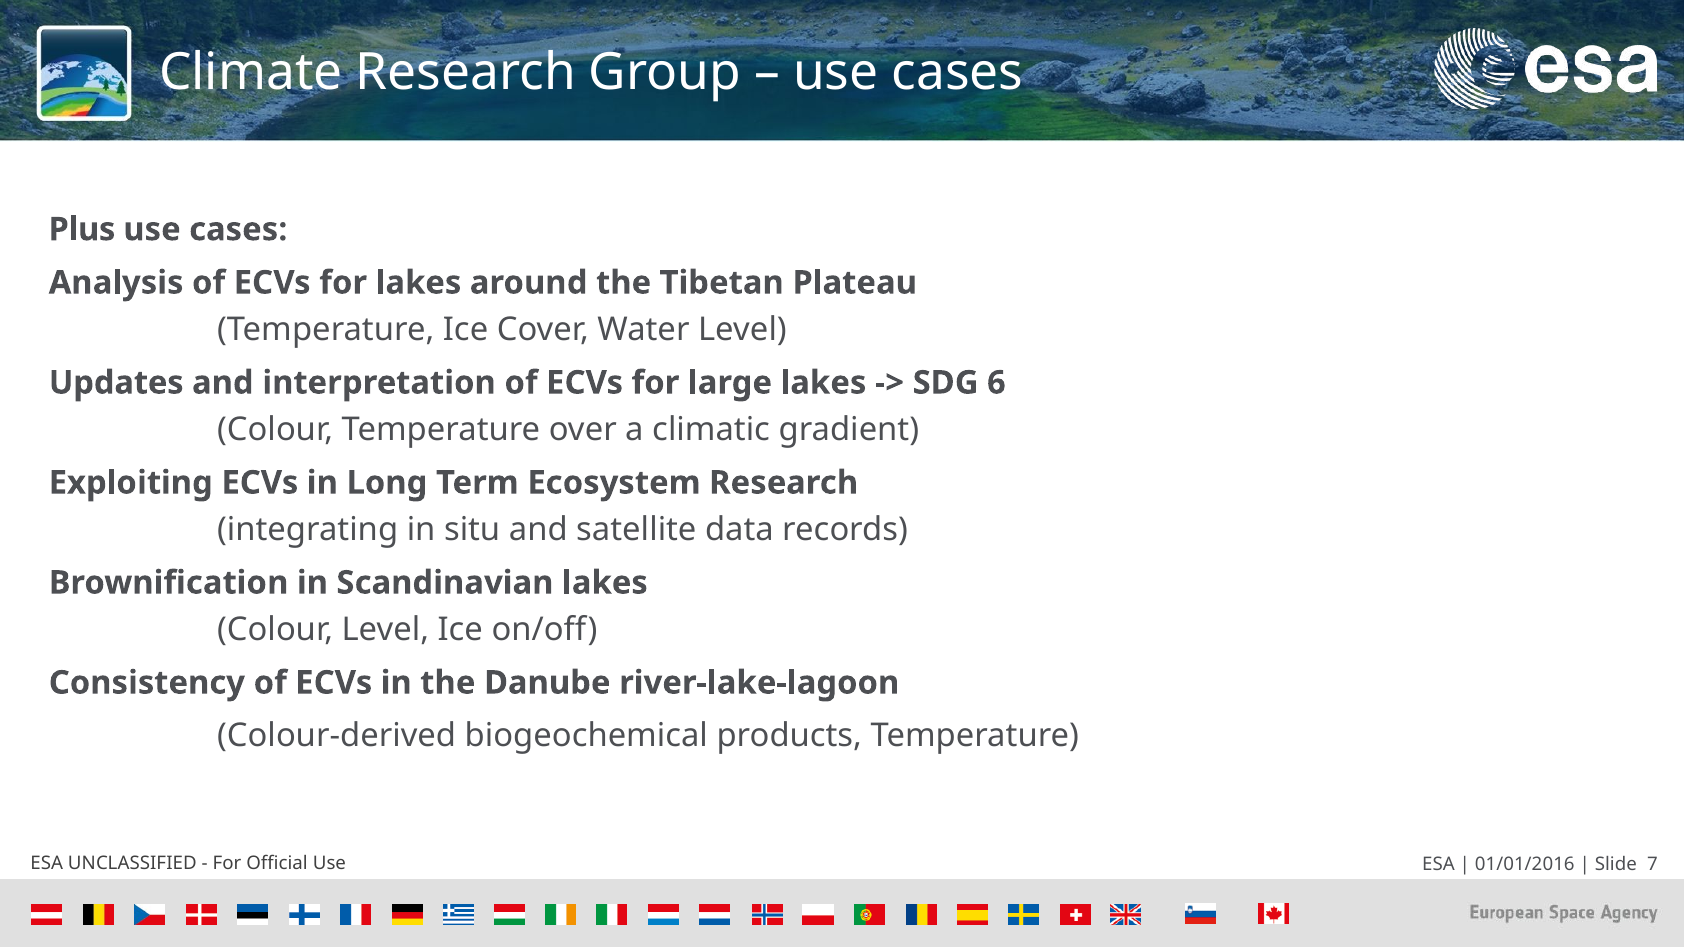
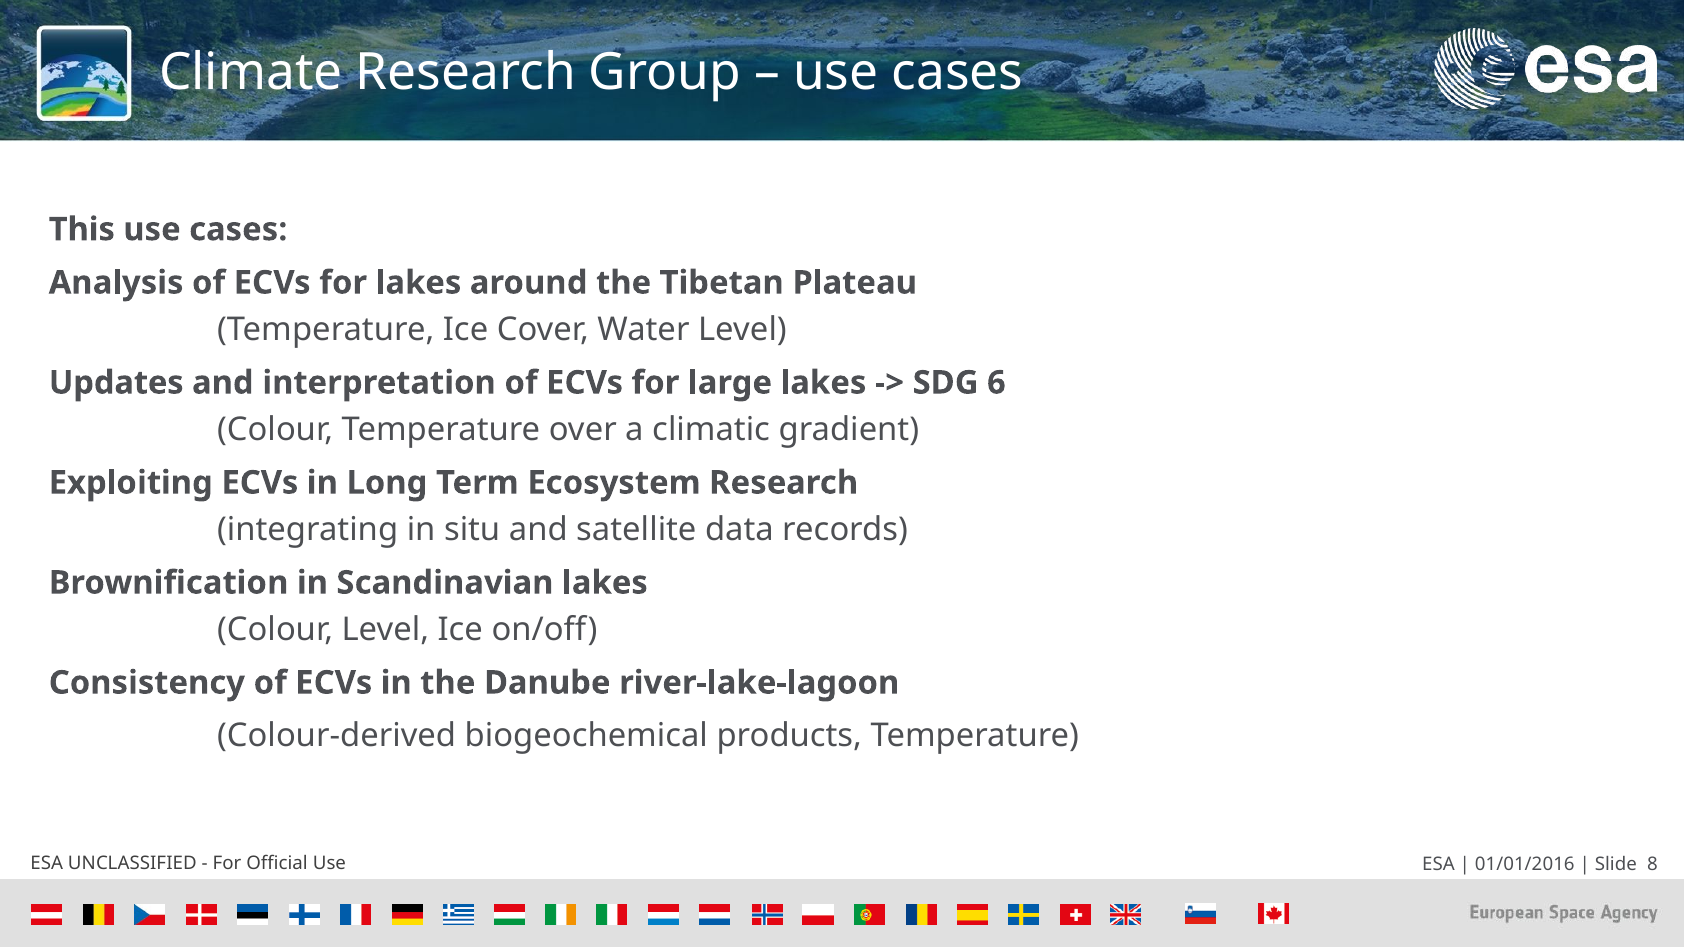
Plus: Plus -> This (82, 230)
7: 7 -> 8 (1652, 864)
